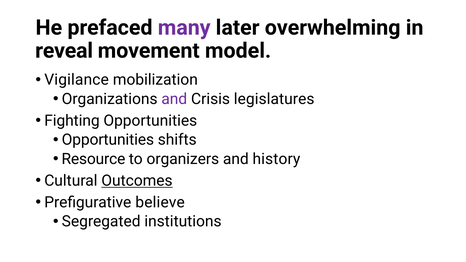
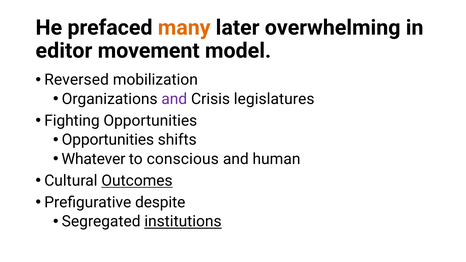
many colour: purple -> orange (184, 28)
reveal: reveal -> editor (64, 51)
Vigilance: Vigilance -> Reversed (77, 80)
Resource: Resource -> Whatever (93, 159)
organizers: organizers -> conscious (183, 159)
history: history -> human (276, 159)
believe: believe -> despite (160, 202)
institutions underline: none -> present (183, 222)
